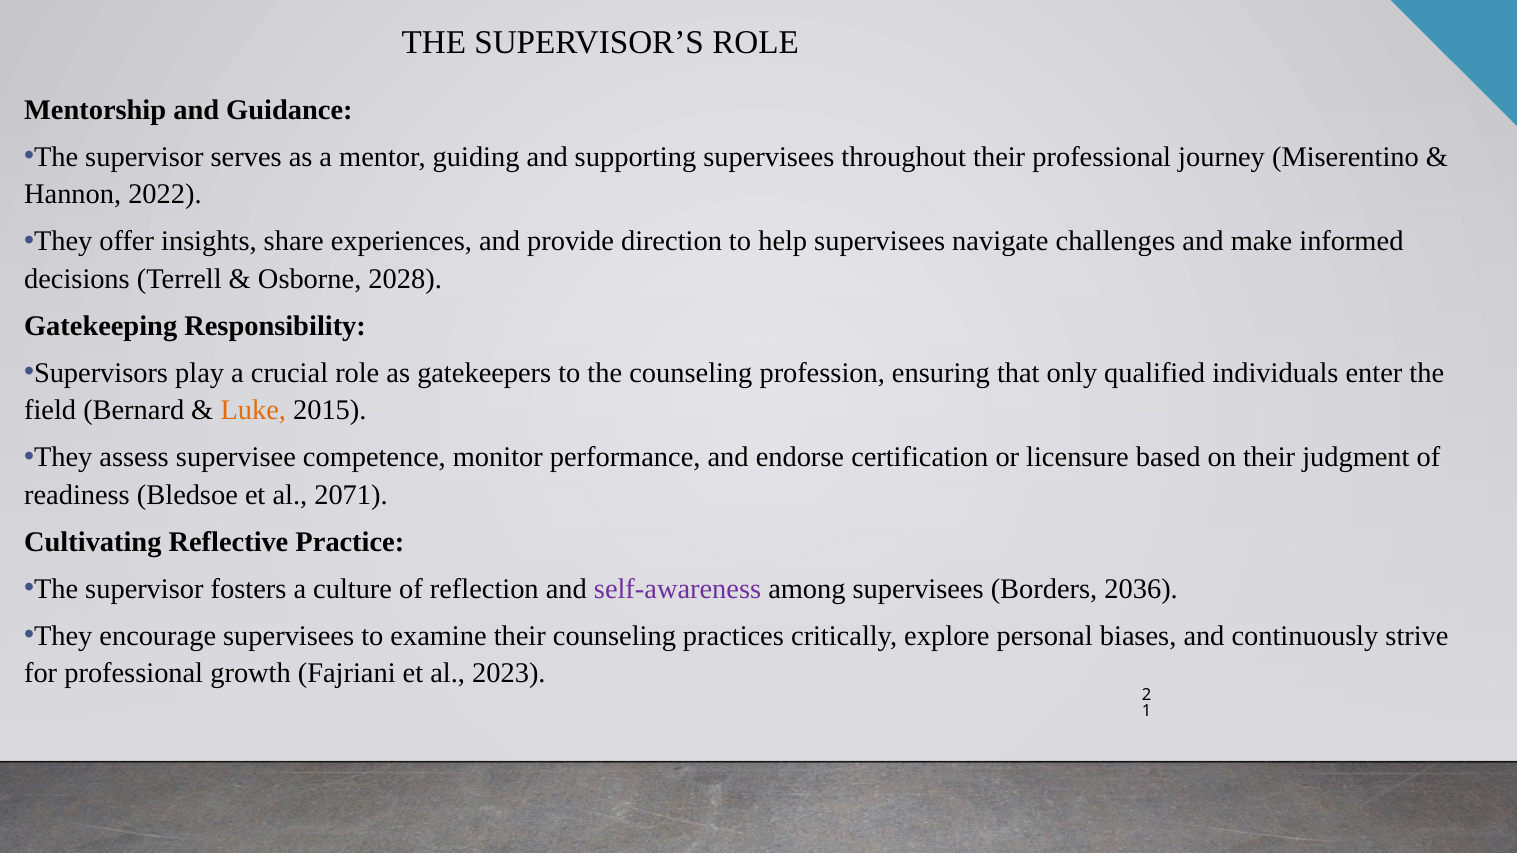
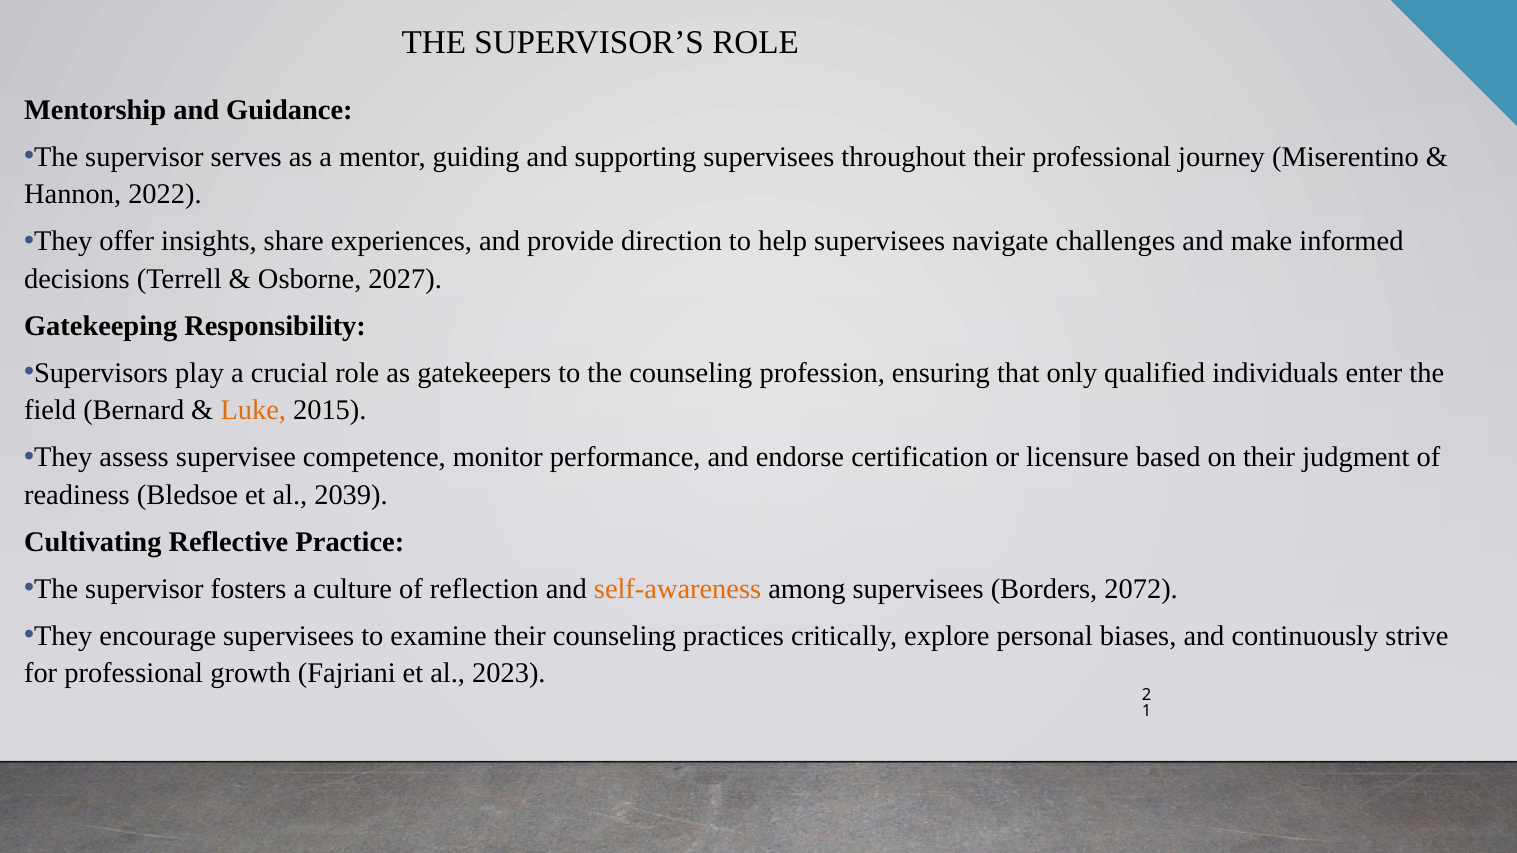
2028: 2028 -> 2027 (405, 279)
2071: 2071 -> 2039 (351, 495)
self-awareness colour: purple -> orange (678, 589)
2036: 2036 -> 2072 (1141, 589)
